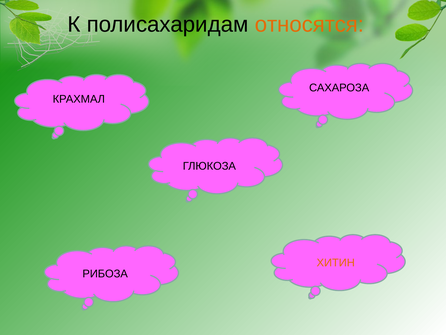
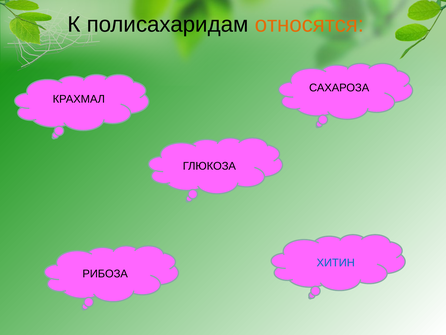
ХИТИН colour: orange -> blue (336, 262)
